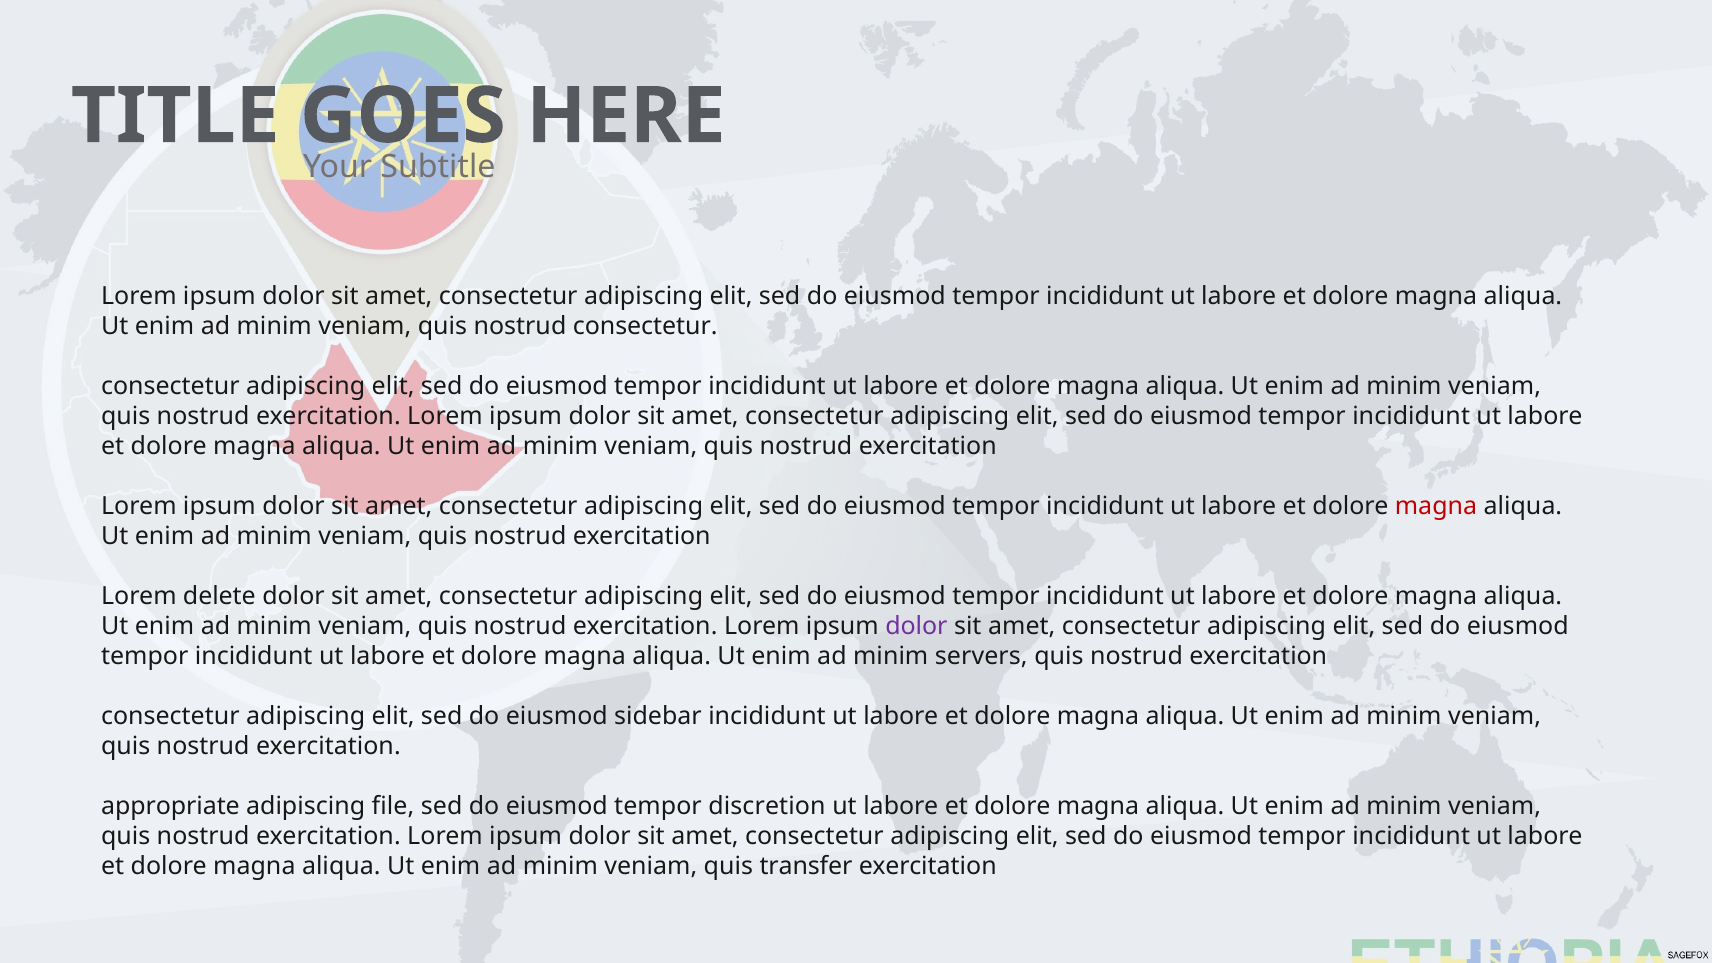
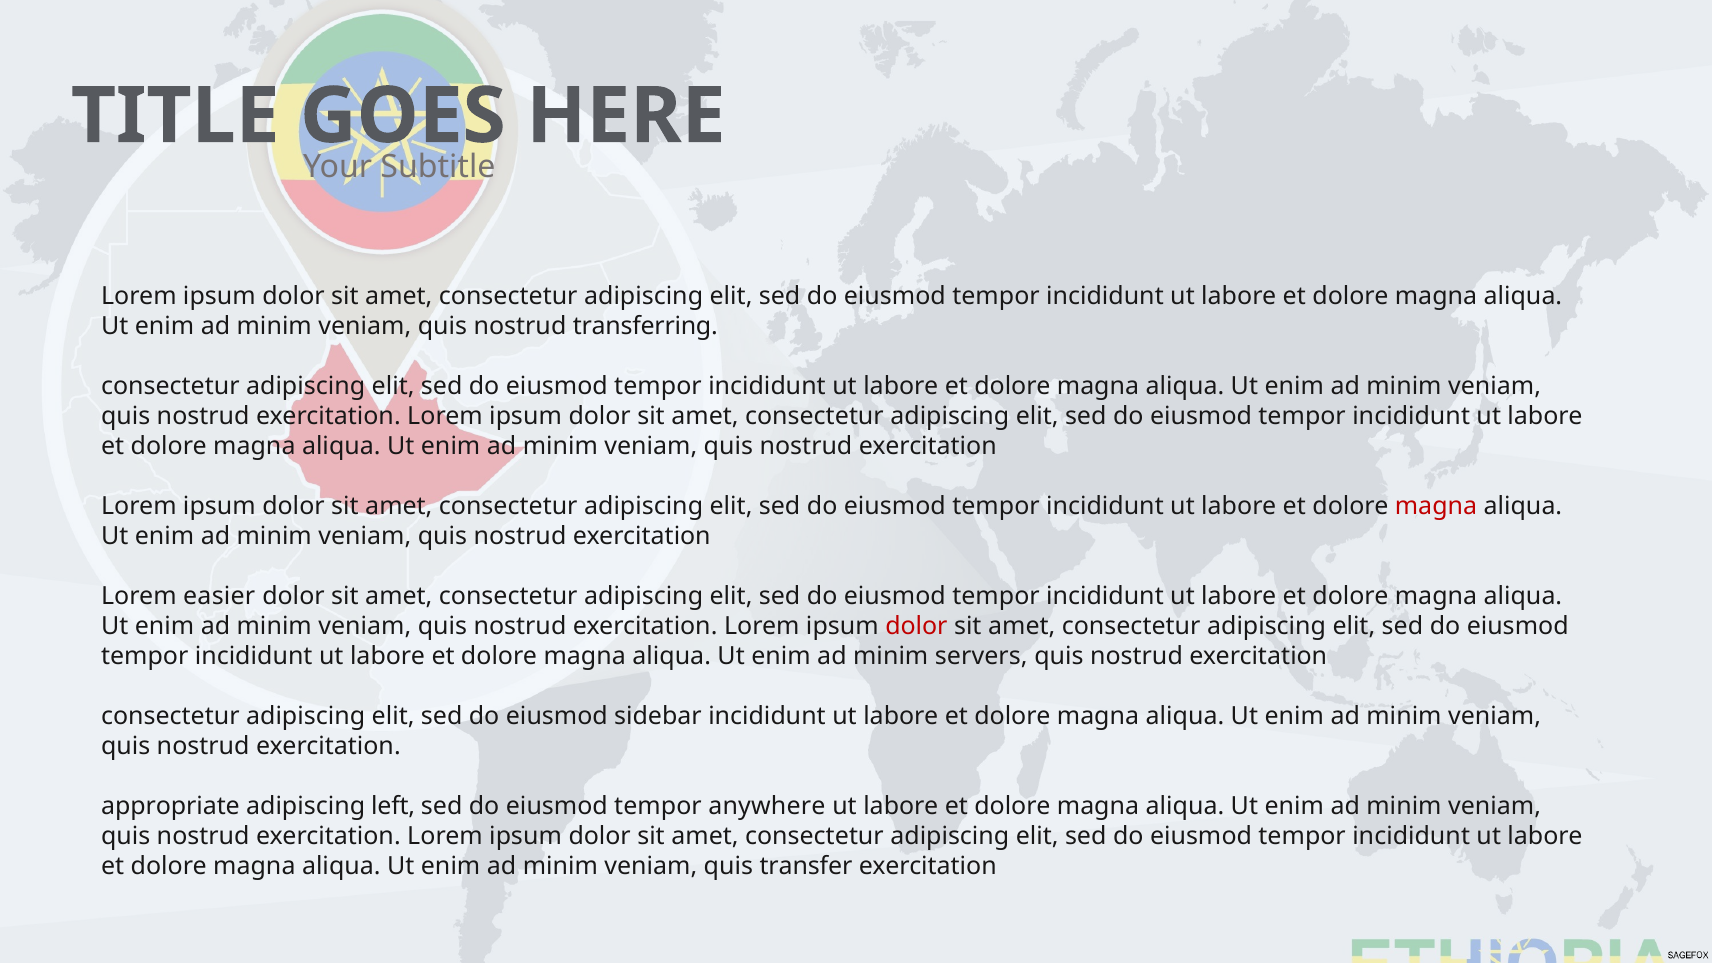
nostrud consectetur: consectetur -> transferring (645, 326)
delete: delete -> easier (219, 596)
dolor colour: purple -> red (916, 626)
file: file -> left (393, 806)
discretion: discretion -> anywhere (767, 806)
